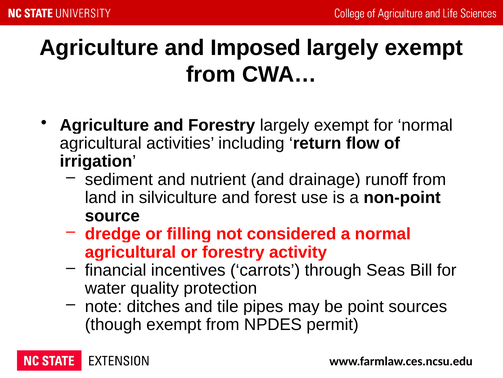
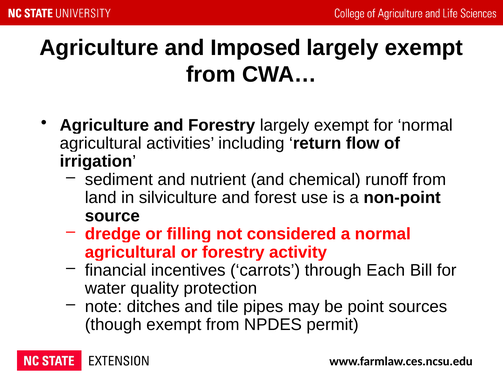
drainage: drainage -> chemical (325, 179)
Seas: Seas -> Each (386, 270)
